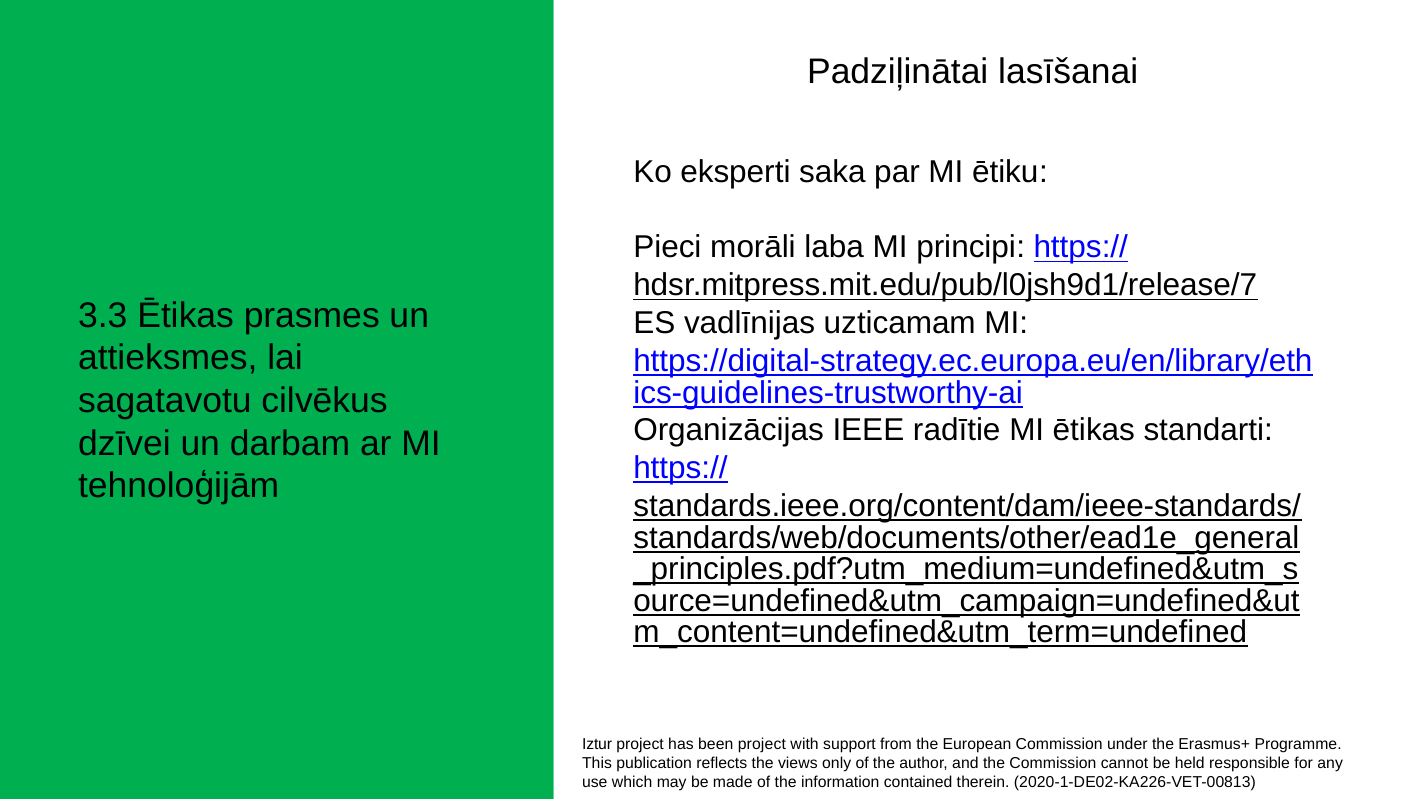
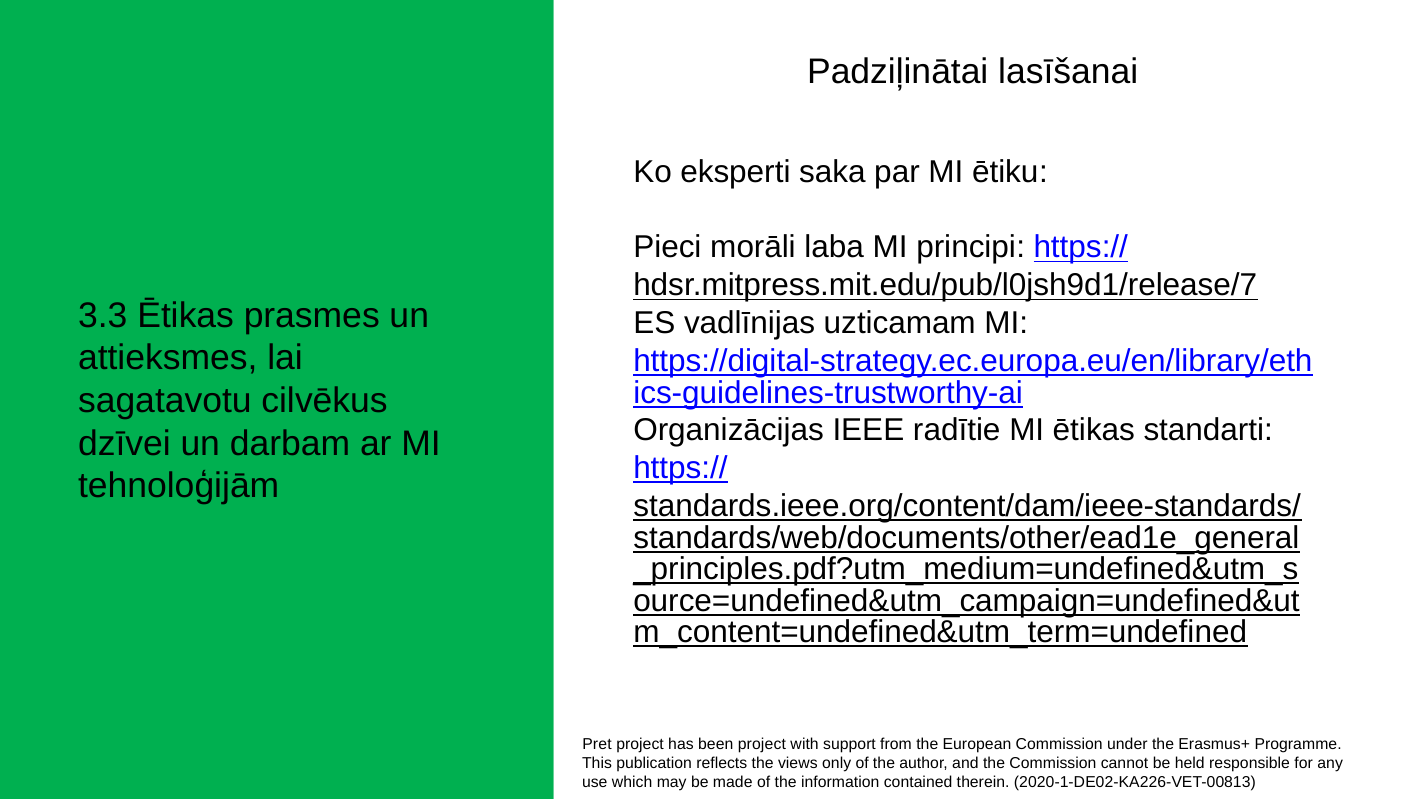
Iztur: Iztur -> Pret (597, 745)
